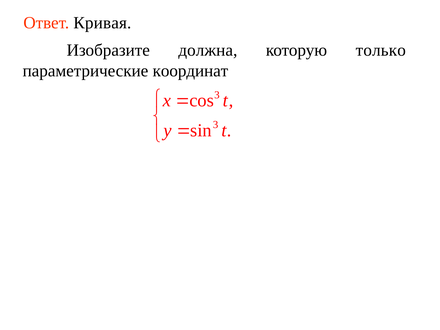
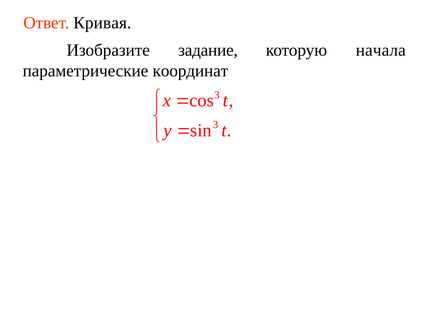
должна: должна -> задание (208, 50)
только: только -> начала (381, 50)
